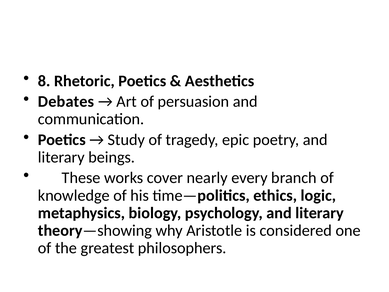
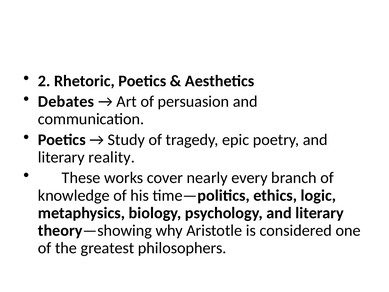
8: 8 -> 2 (44, 81)
beings: beings -> reality (112, 157)
